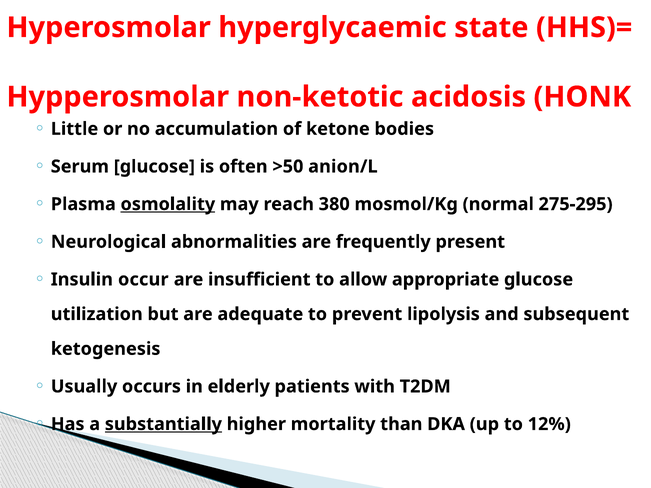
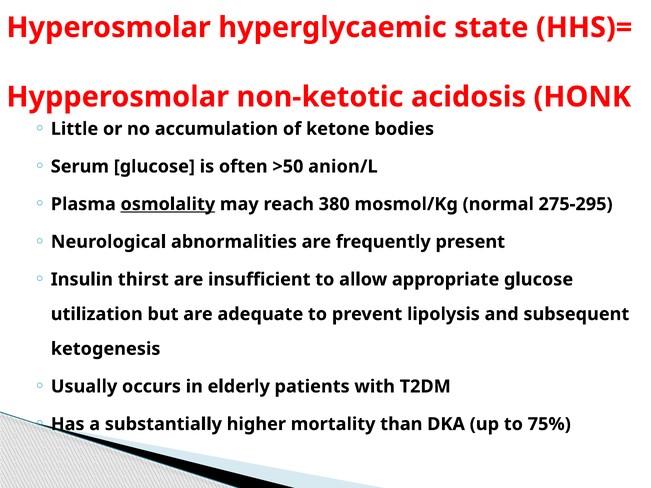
occur: occur -> thirst (143, 280)
substantially underline: present -> none (163, 424)
12%: 12% -> 75% (549, 424)
